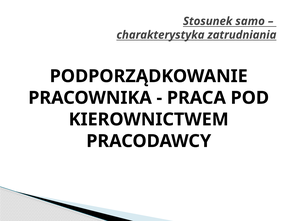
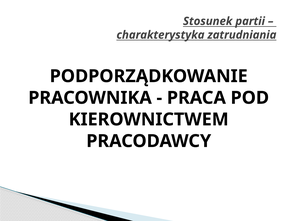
samo: samo -> partii (250, 21)
